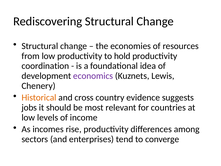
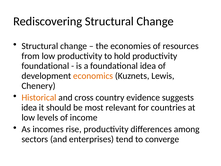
coordination: coordination -> foundational (45, 66)
economics colour: purple -> orange (93, 76)
jobs: jobs -> idea (29, 107)
